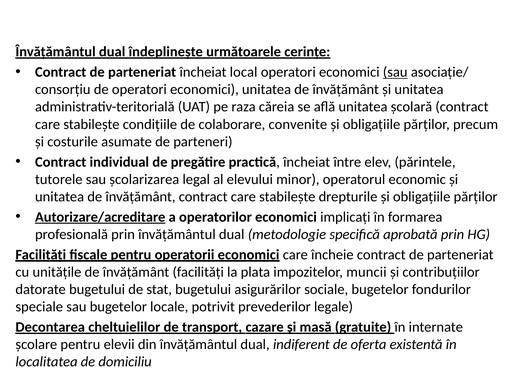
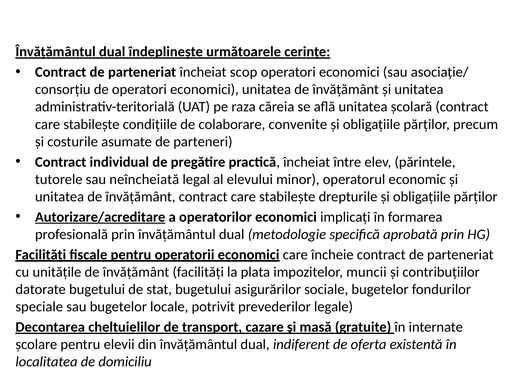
local: local -> scop (244, 72)
sau underline: present -> none (395, 72)
şcolarizarea: şcolarizarea -> neîncheiată (144, 180)
